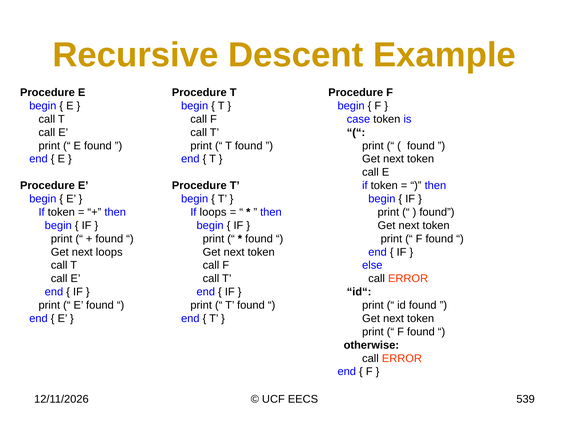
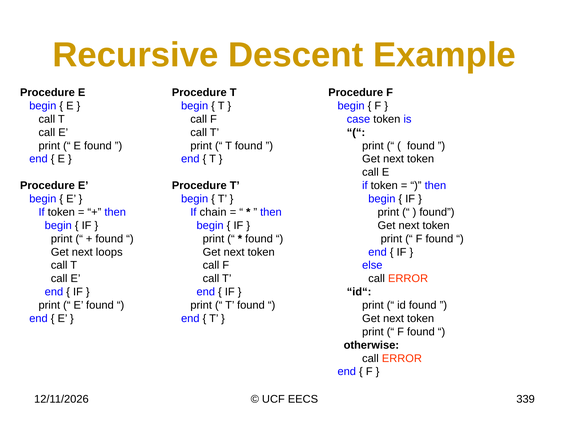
If loops: loops -> chain (213, 212)
539: 539 -> 339 (526, 399)
